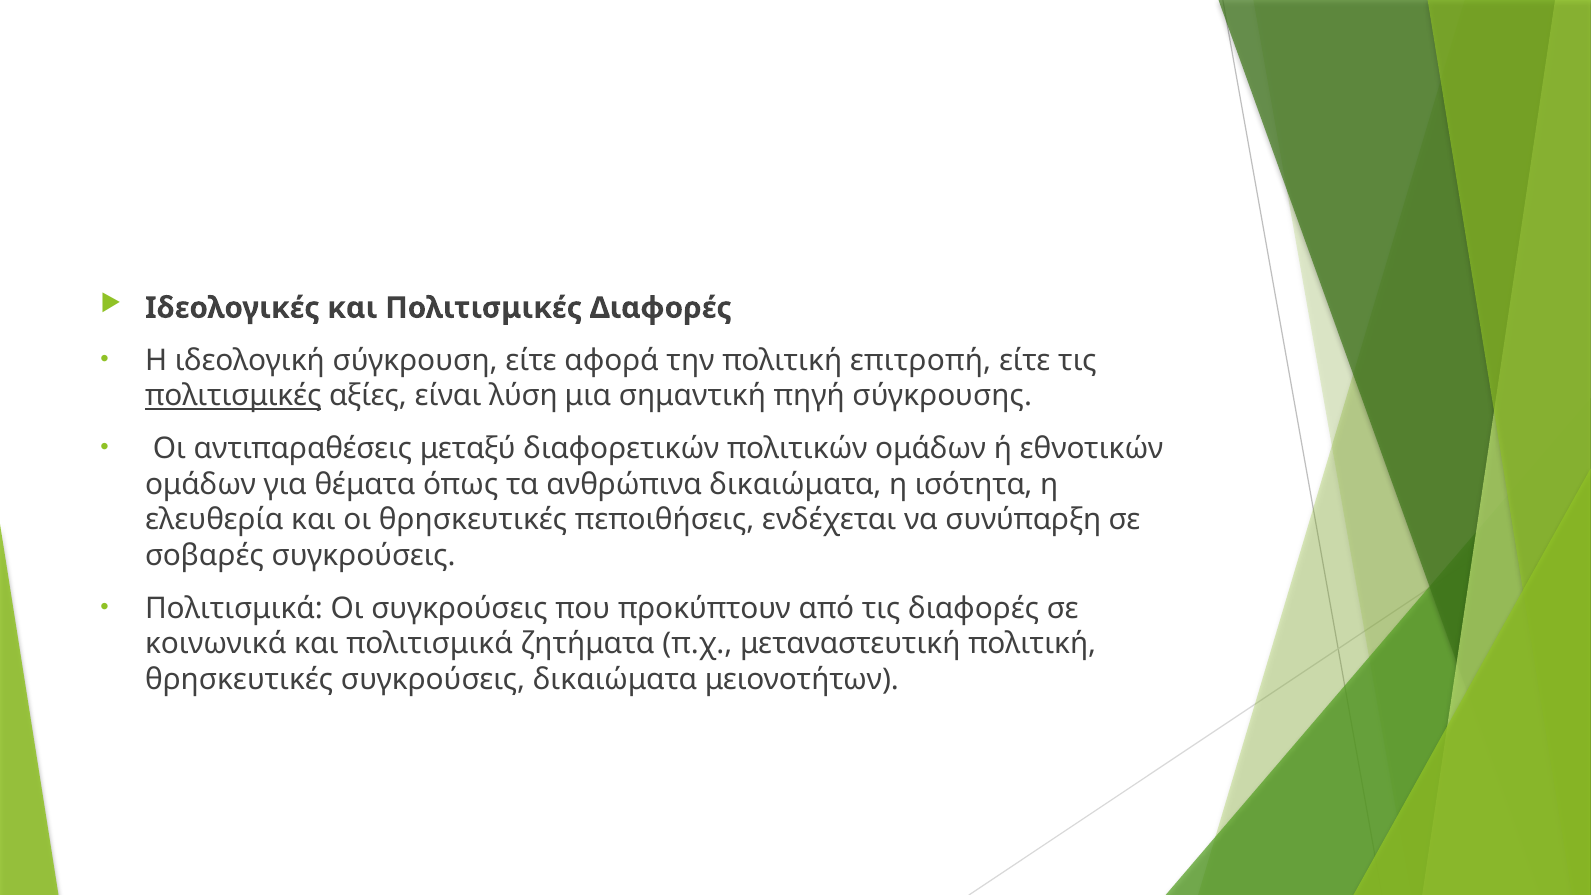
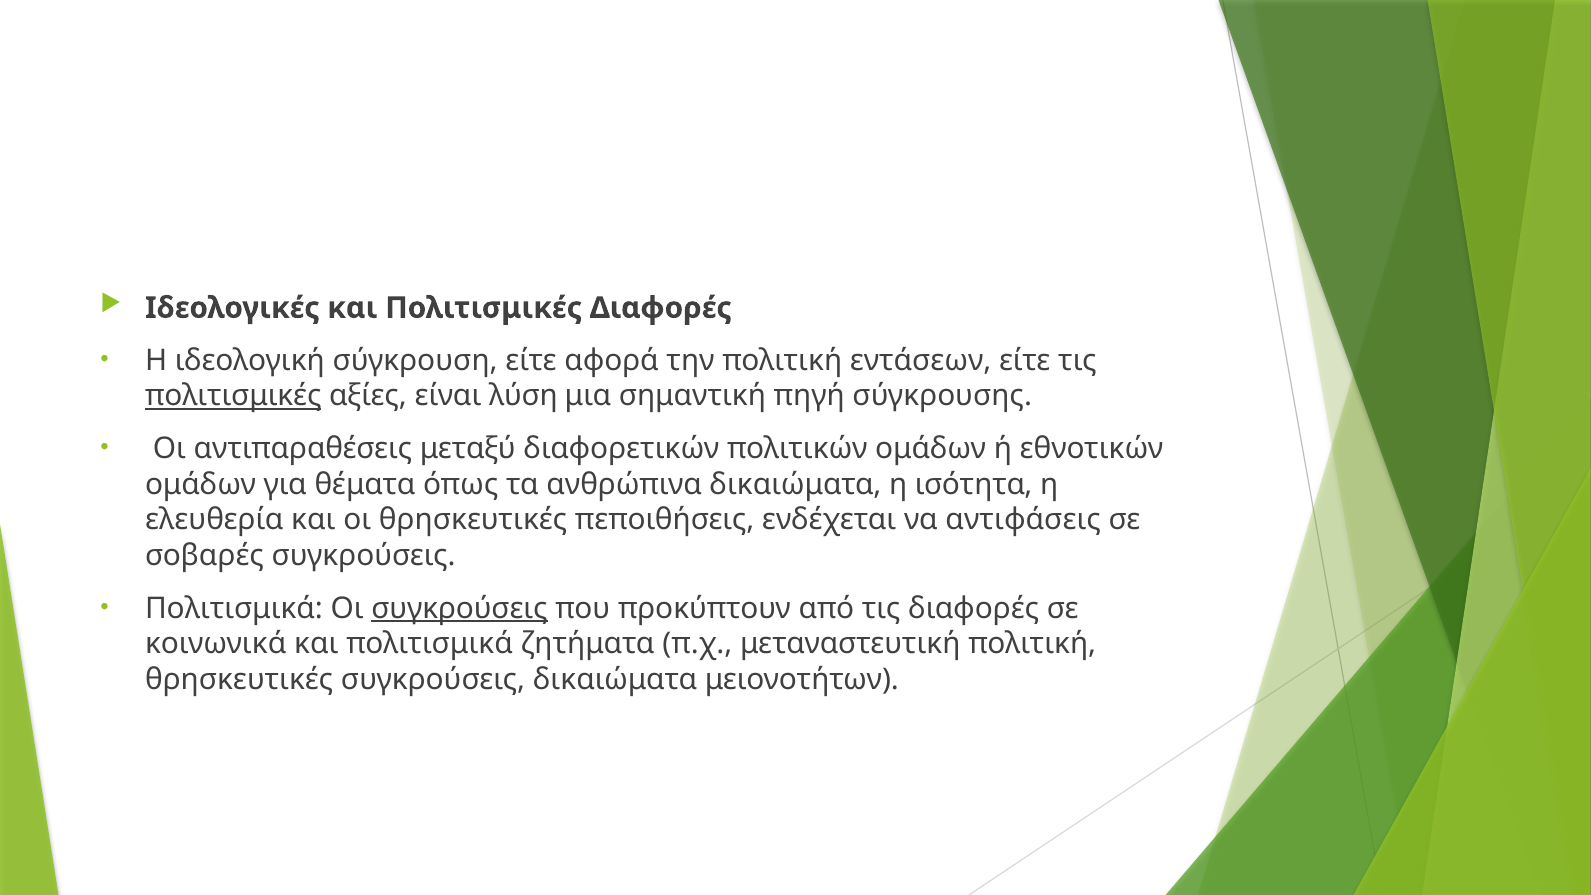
επιτροπή: επιτροπή -> εντάσεων (921, 360)
συνύπαρξη: συνύπαρξη -> αντιφάσεις (1023, 520)
συγκρούσεις underline: none -> present (460, 608)
